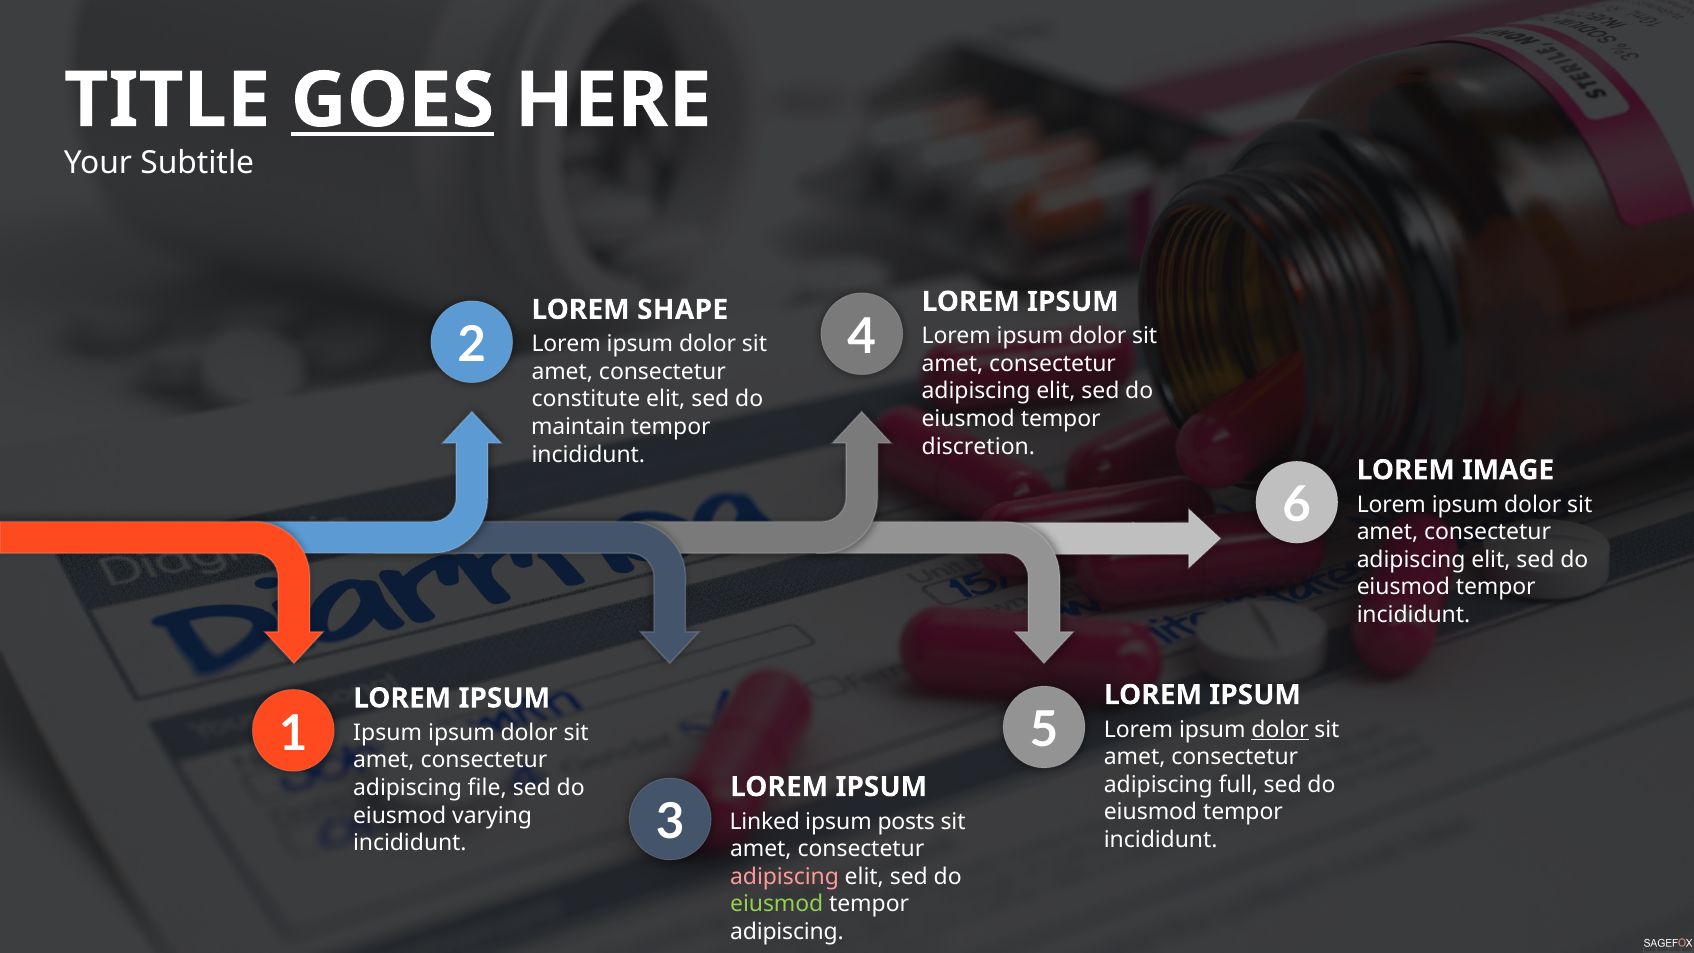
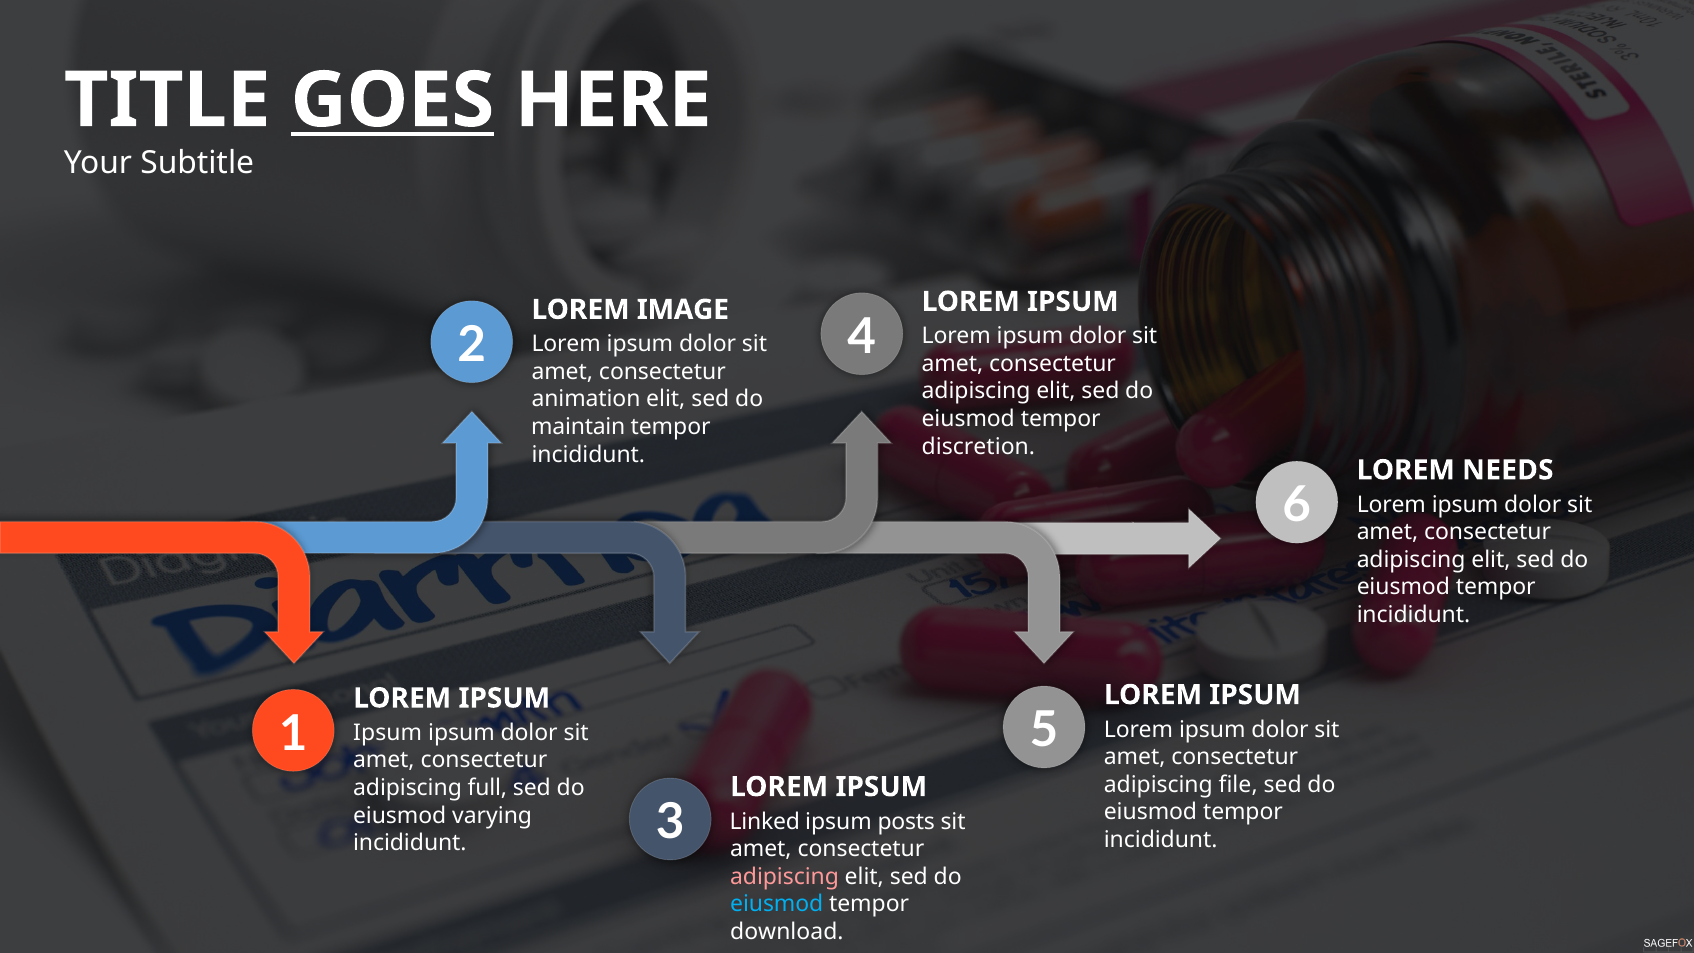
SHAPE: SHAPE -> IMAGE (683, 310)
constitute: constitute -> animation (586, 399)
IMAGE: IMAGE -> NEEDS (1508, 470)
dolor underline: present -> none (1280, 729)
full: full -> file (1238, 785)
file: file -> full (487, 788)
eiusmod colour: light green -> light blue (777, 904)
adipiscing: adipiscing -> download (787, 932)
